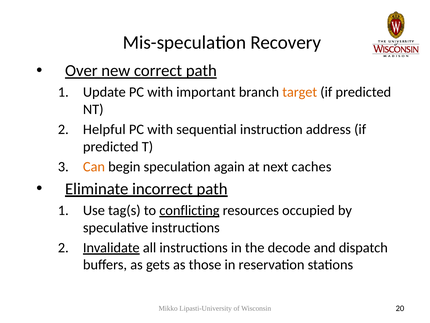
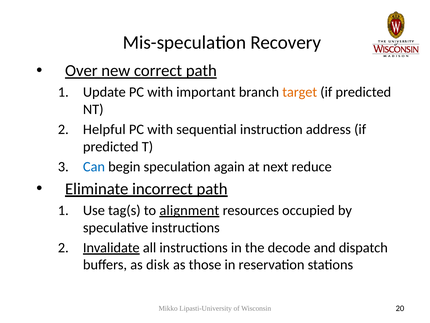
Can colour: orange -> blue (94, 167)
caches: caches -> reduce (312, 167)
conflicting: conflicting -> alignment (189, 210)
gets: gets -> disk (158, 265)
